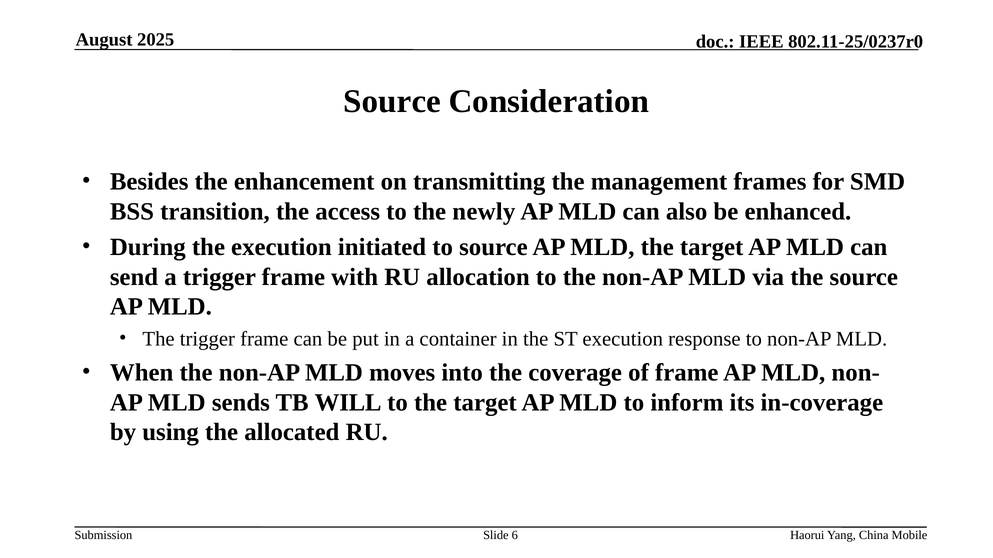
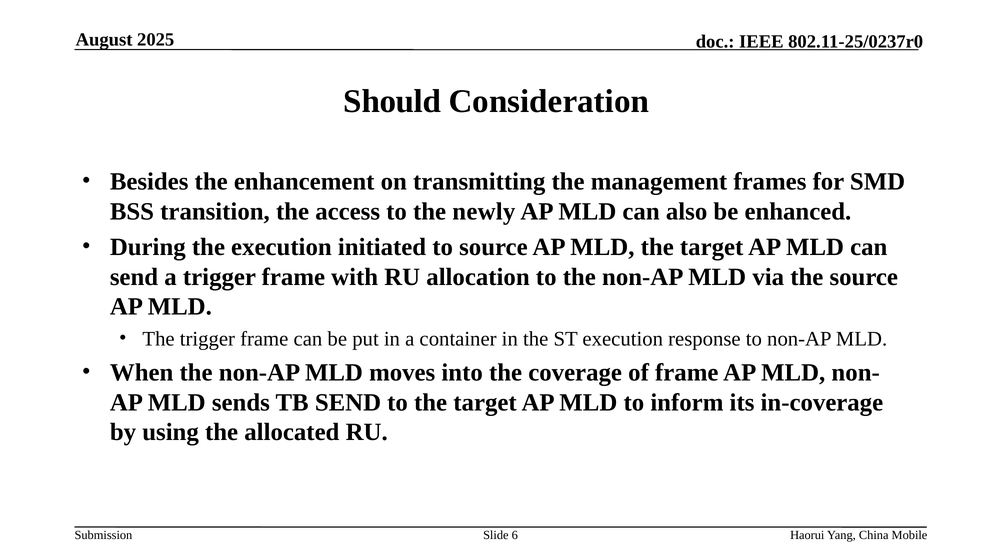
Source: Source -> Should (392, 102)
TB WILL: WILL -> SEND (348, 403)
